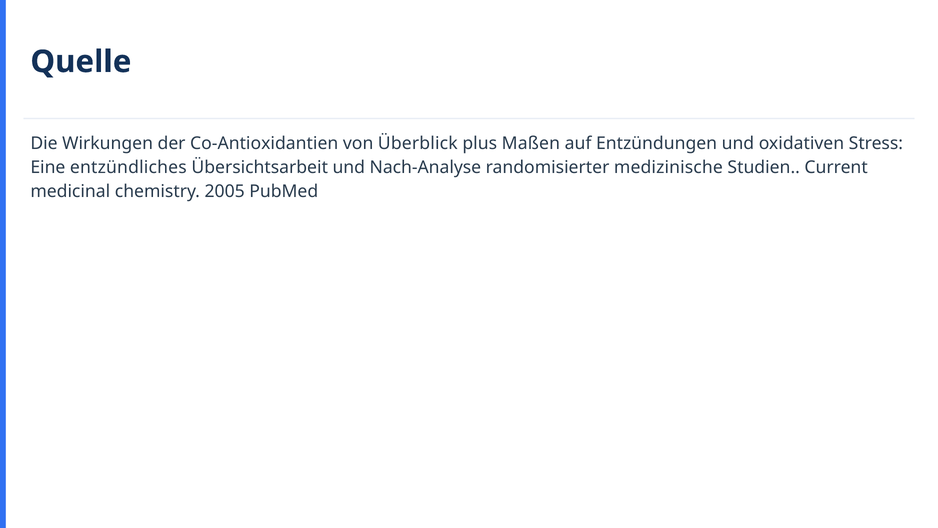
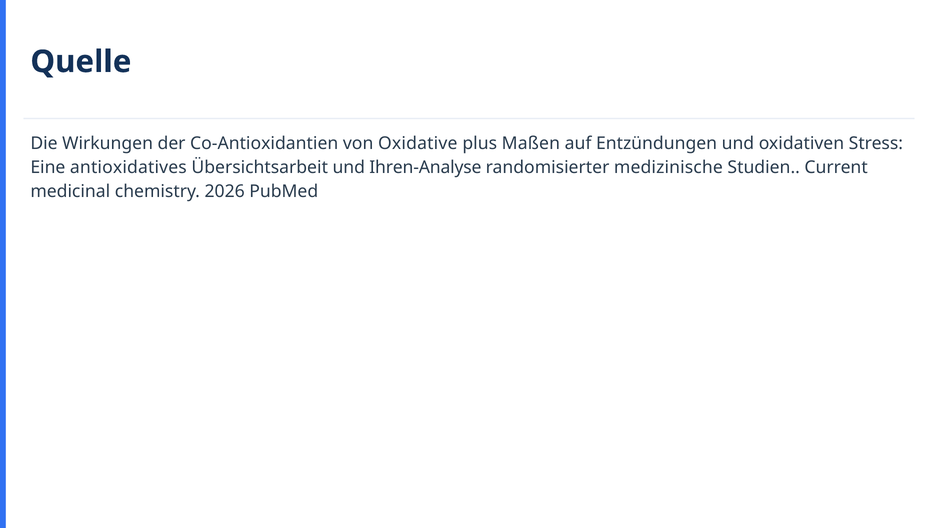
Überblick: Überblick -> Oxidative (418, 143)
entzündliches: entzündliches -> antioxidatives (128, 167)
Nach-Analyse: Nach-Analyse -> Ihren-Analyse (425, 167)
2005: 2005 -> 2026 (225, 191)
